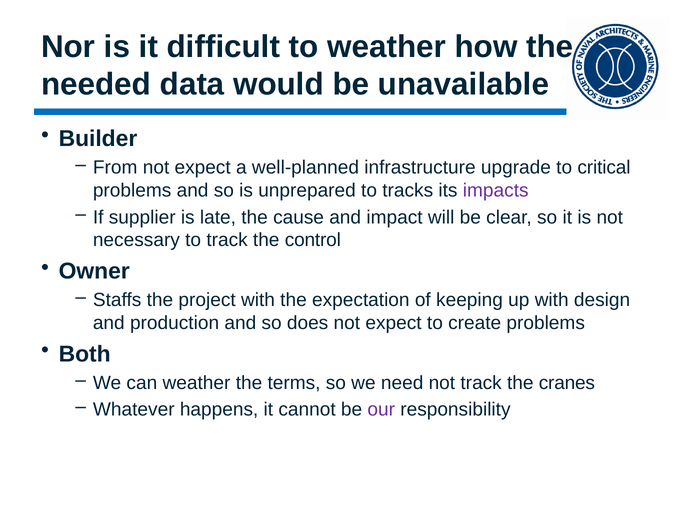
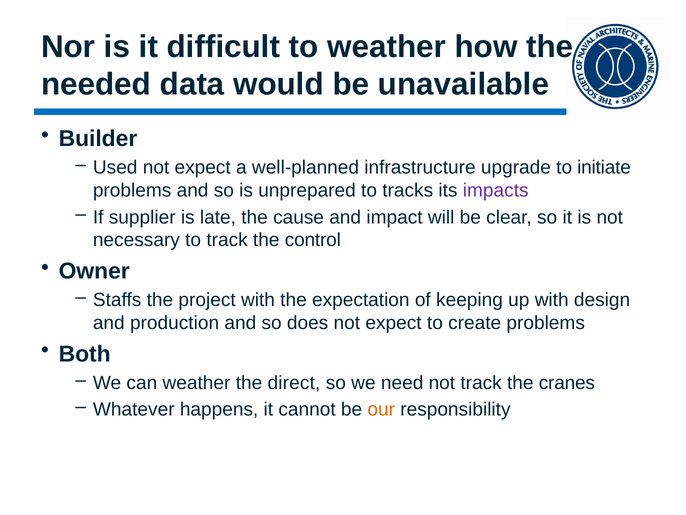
From: From -> Used (115, 168)
critical: critical -> initiate (604, 168)
terms: terms -> direct (294, 383)
our colour: purple -> orange (381, 409)
